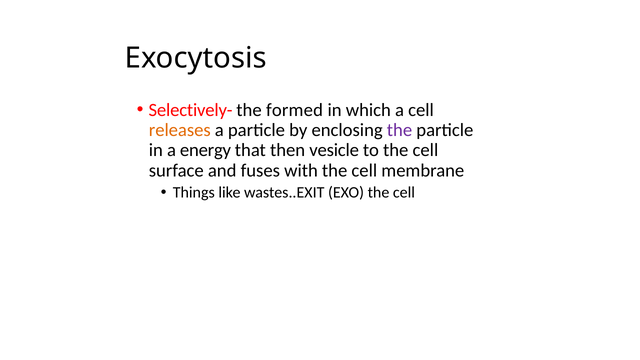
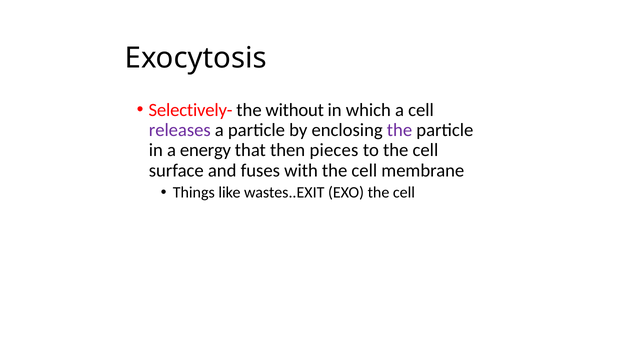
formed: formed -> without (295, 110)
releases colour: orange -> purple (180, 130)
vesicle: vesicle -> pieces (334, 150)
